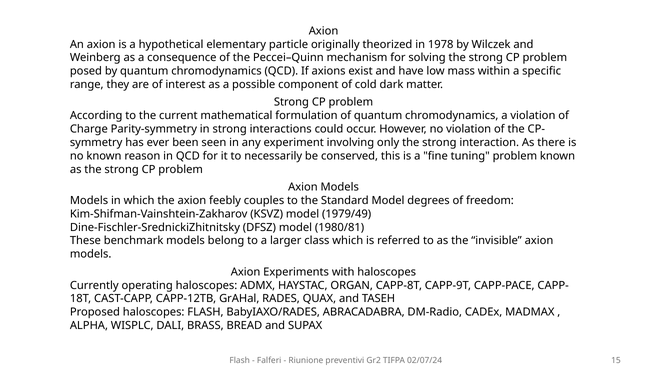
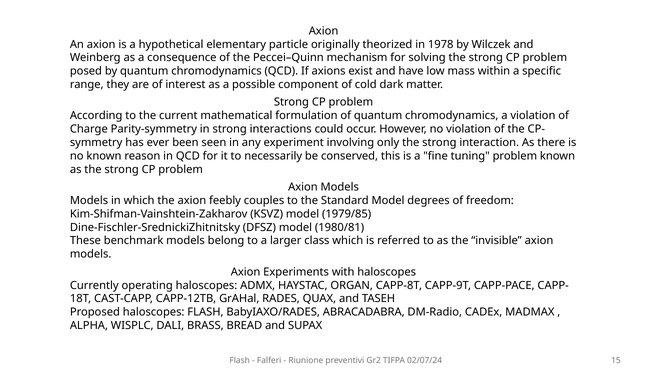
1979/49: 1979/49 -> 1979/85 (347, 214)
